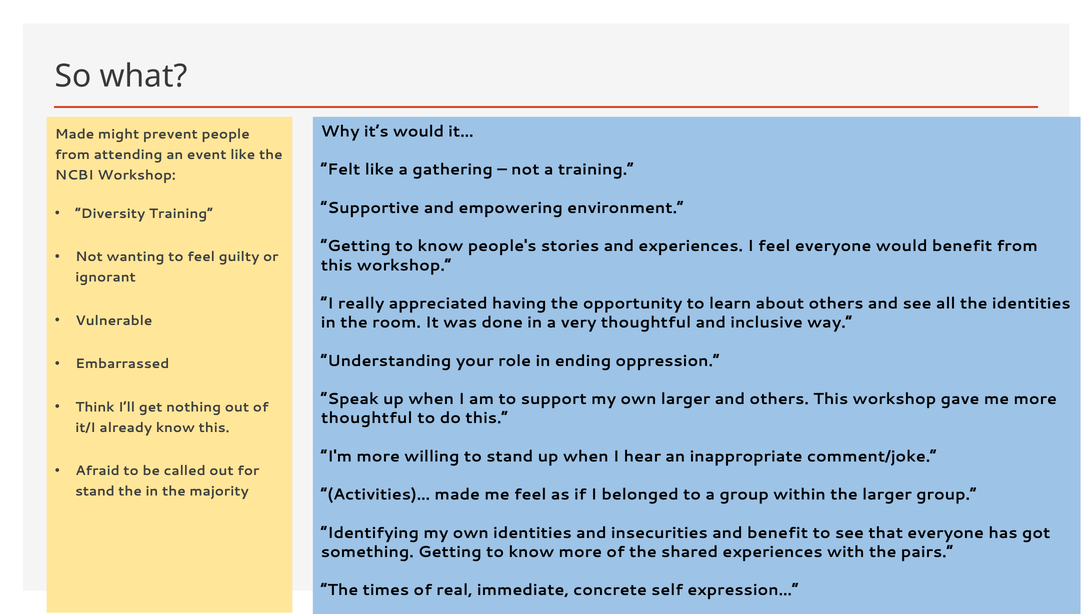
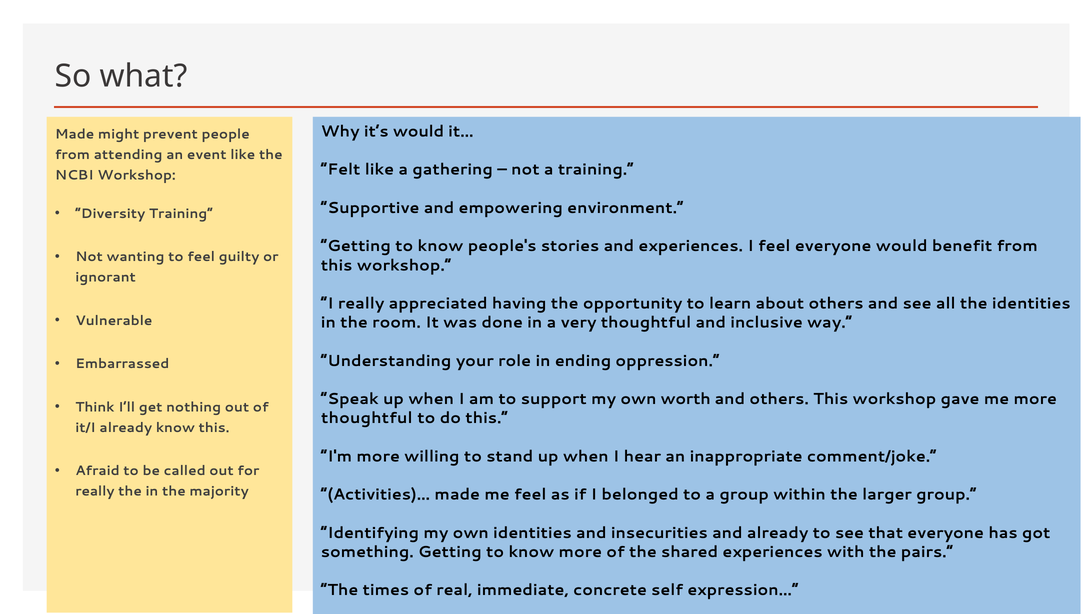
own larger: larger -> worth (686, 399)
stand: stand -> really (95, 491)
and benefit: benefit -> already (778, 533)
